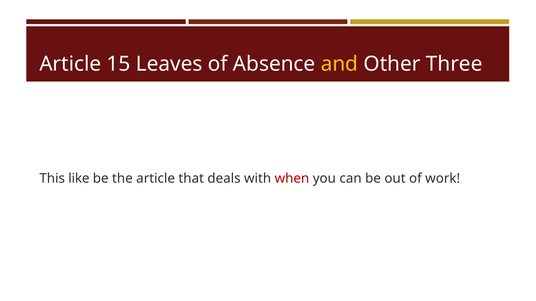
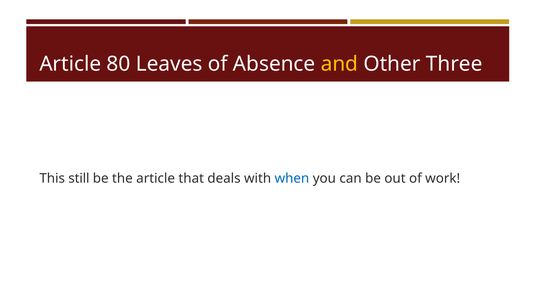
15: 15 -> 80 (119, 64)
like: like -> still (79, 179)
when colour: red -> blue (292, 179)
